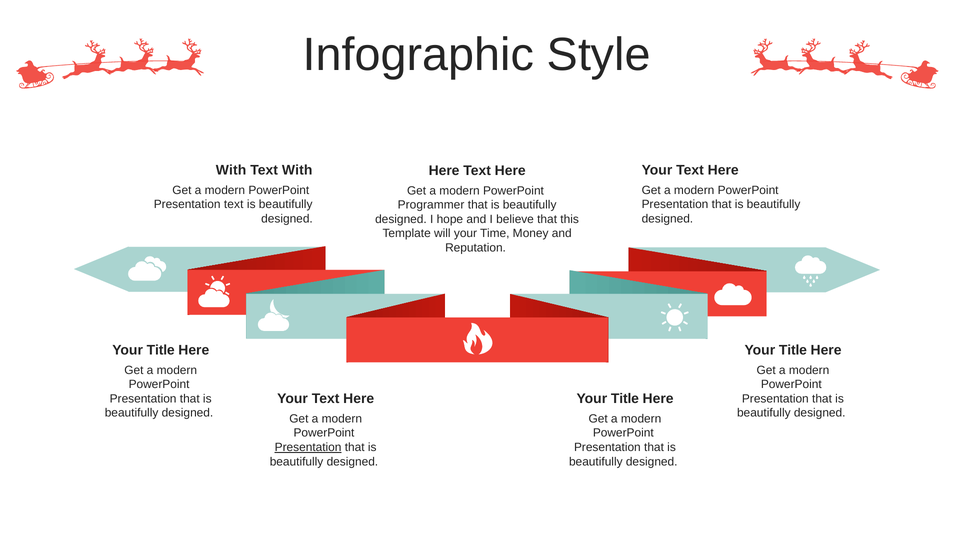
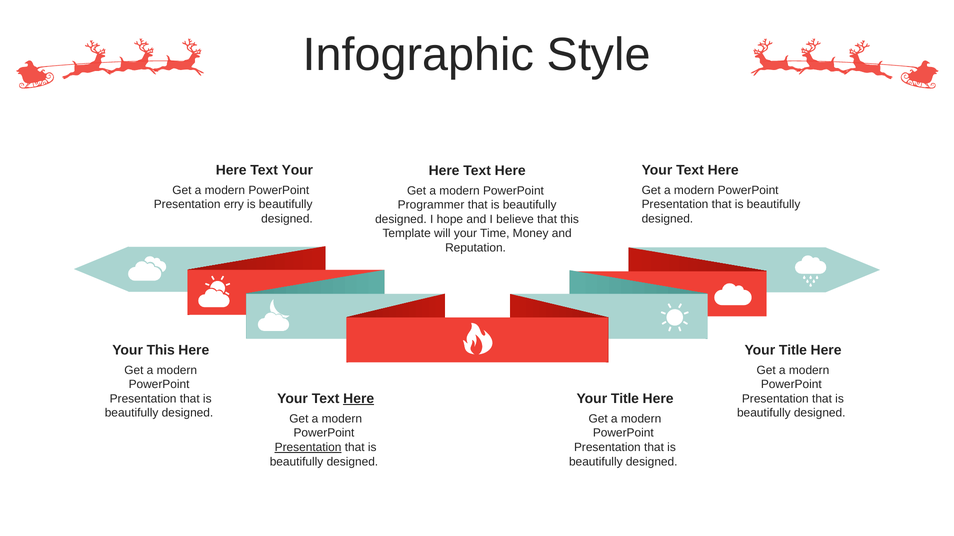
With: With -> Here (231, 170)
Text With: With -> Your (297, 170)
Presentation text: text -> erry (234, 205)
Title: Title -> This (161, 350)
Here underline: none -> present (359, 399)
